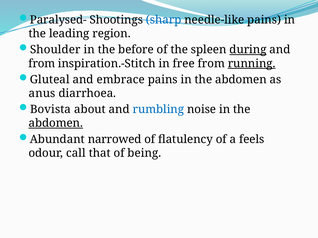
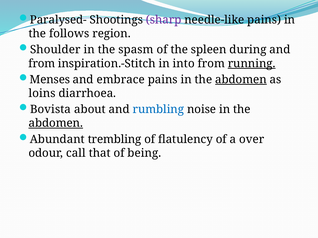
sharp colour: blue -> purple (164, 20)
leading: leading -> follows (69, 34)
before: before -> spasm (136, 50)
during underline: present -> none (248, 50)
free: free -> into (184, 64)
Gluteal: Gluteal -> Menses (50, 80)
abdomen underline: none -> present (241, 80)
anus: anus -> loins (42, 94)
narrowed: narrowed -> trembling (115, 140)
feels: feels -> over (252, 140)
